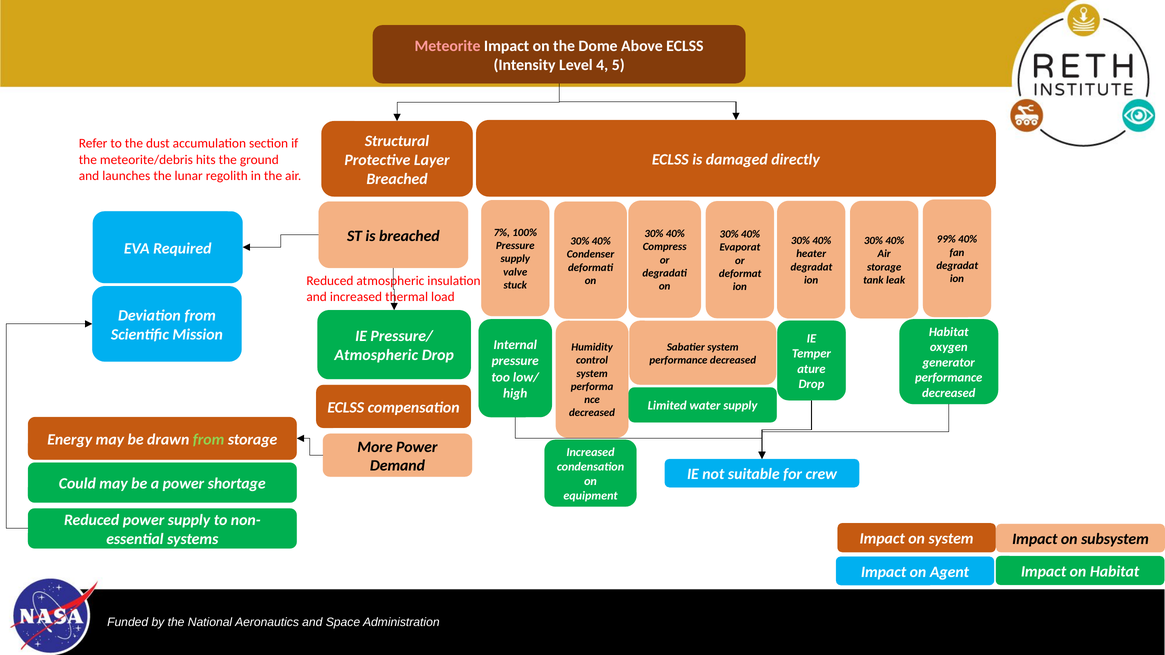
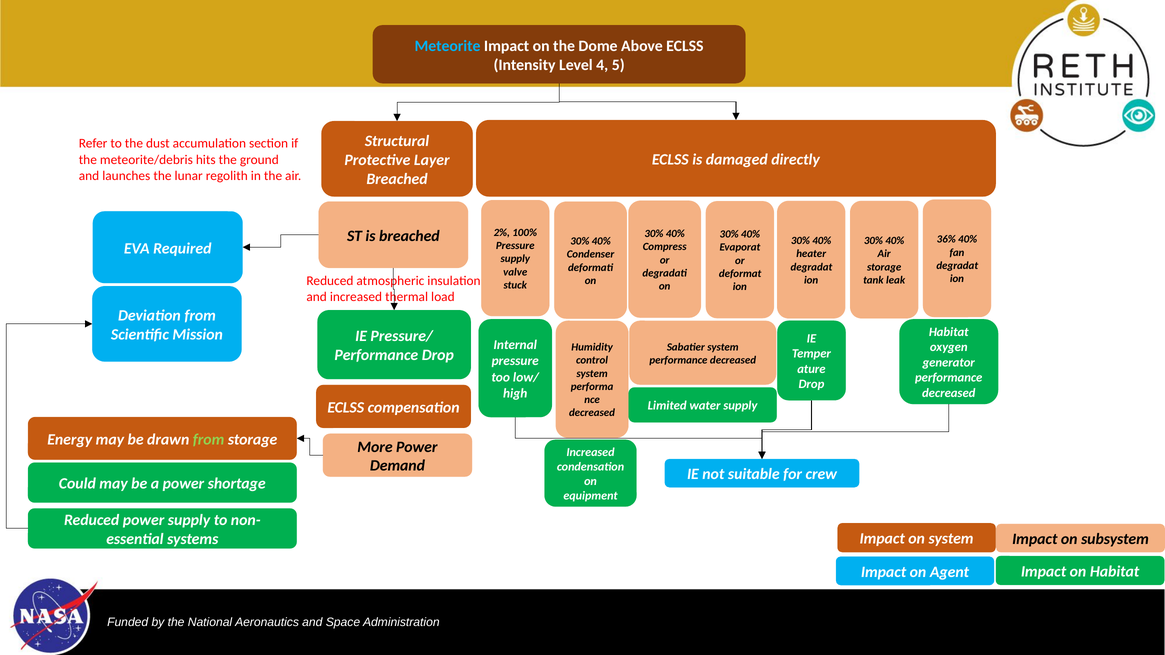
Meteorite colour: pink -> light blue (448, 46)
7%: 7% -> 2% (502, 233)
99%: 99% -> 36% (946, 239)
Atmospheric: Atmospheric -> Performance (376, 355)
